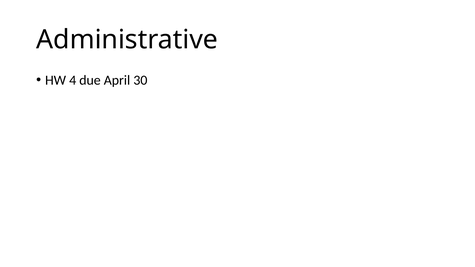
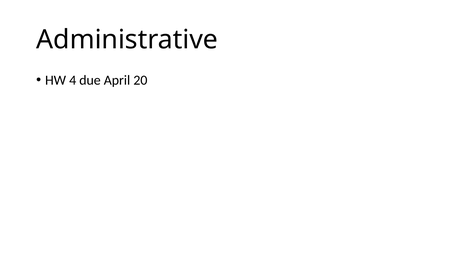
30: 30 -> 20 (140, 80)
